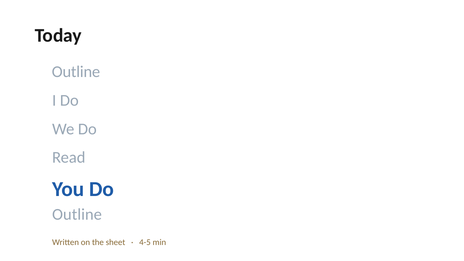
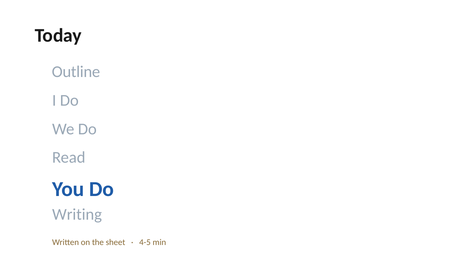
Outline: Outline -> Writing (77, 215)
